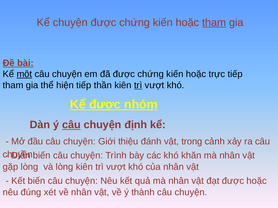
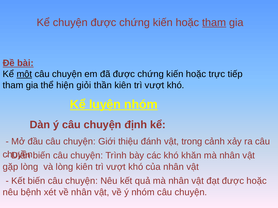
hiện tiếp: tiếp -> giỏi (84, 85)
trì underline: present -> none (138, 85)
Kể được: được -> luyện (105, 105)
câu underline: present -> none (71, 125)
đúng: đúng -> bệnh (31, 193)
ý thành: thành -> nhóm (143, 193)
